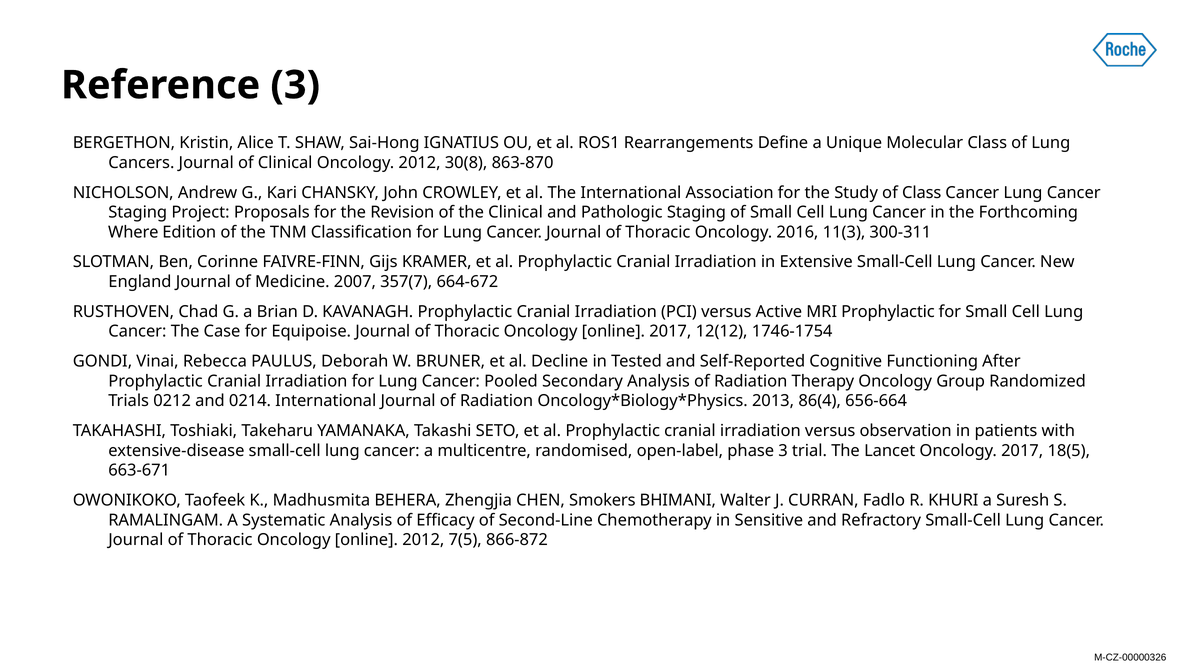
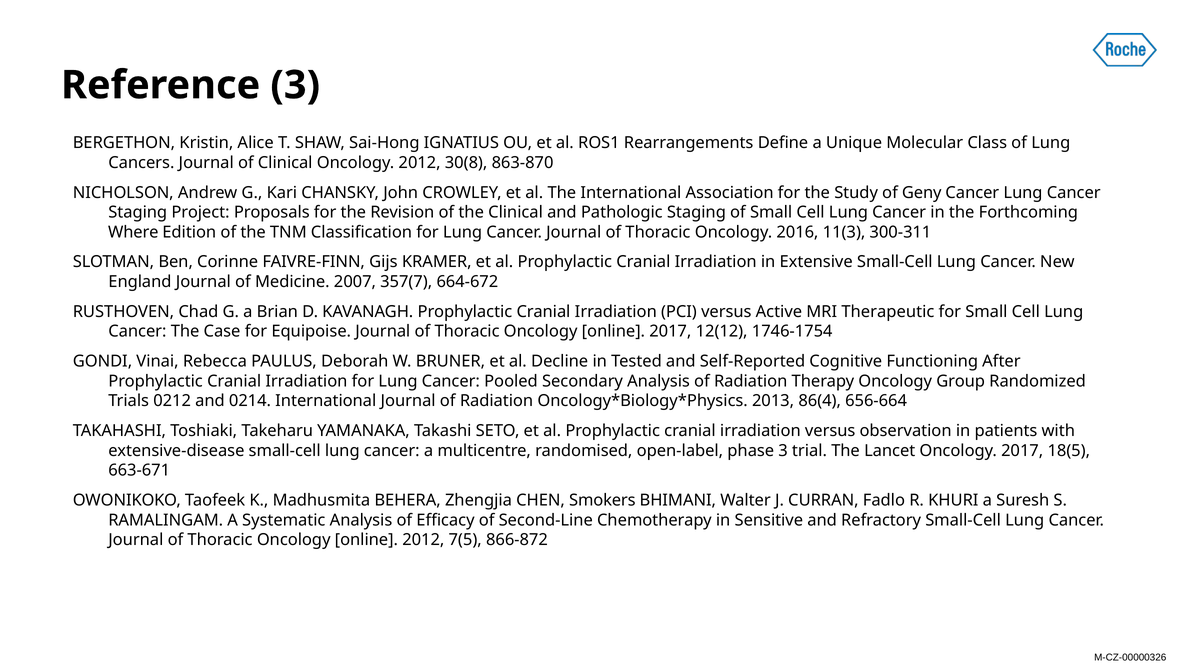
of Class: Class -> Geny (922, 193)
MRI Prophylactic: Prophylactic -> Therapeutic (888, 312)
